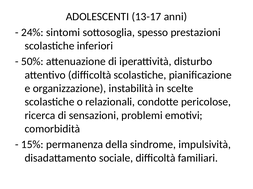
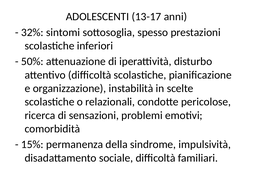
24%: 24% -> 32% (32, 32)
